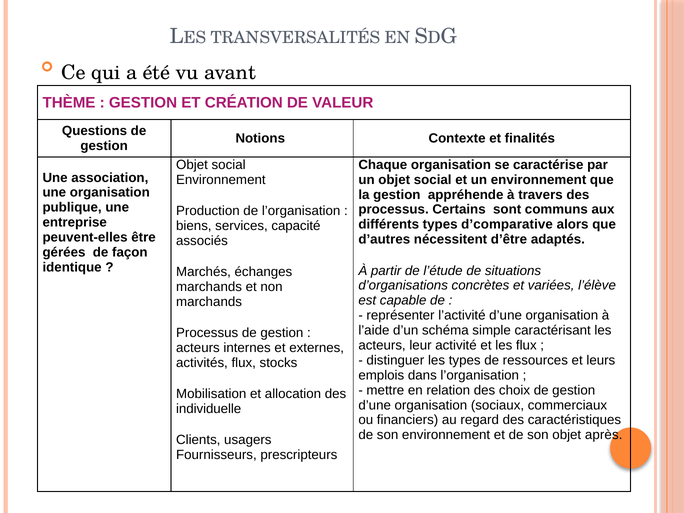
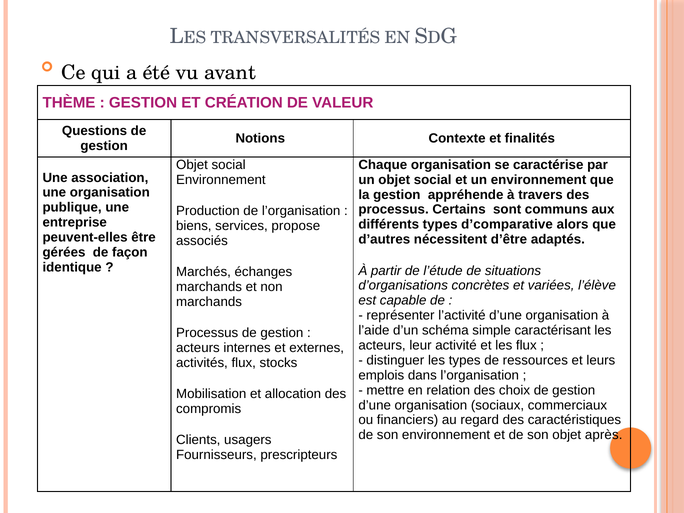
capacité: capacité -> propose (296, 226)
individuelle: individuelle -> compromis (209, 409)
